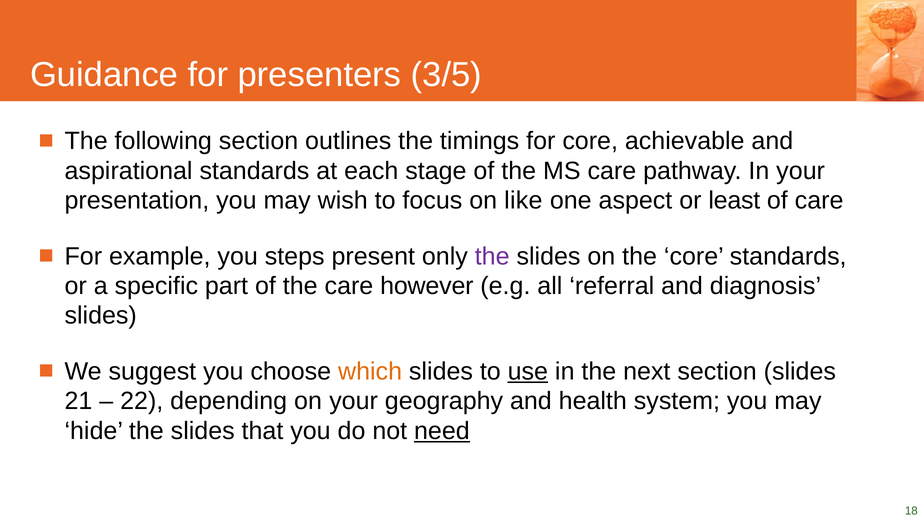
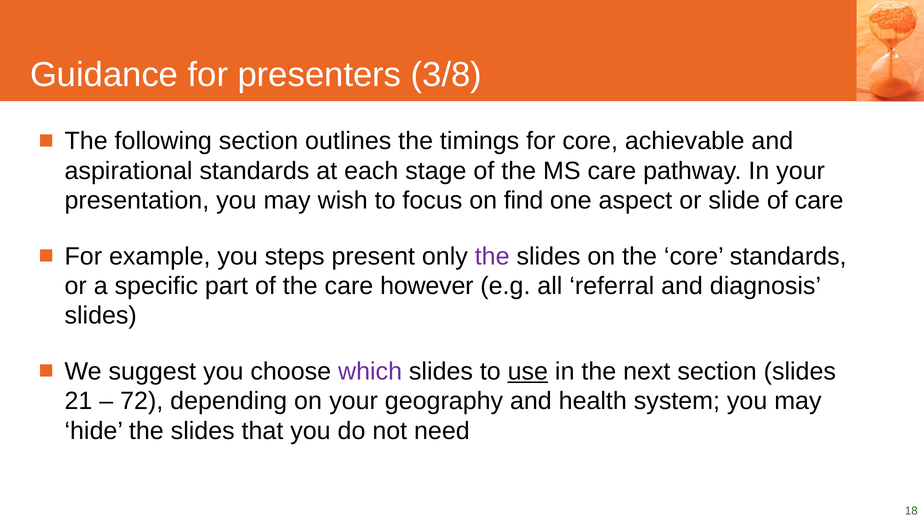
3/5: 3/5 -> 3/8 (446, 75)
like: like -> find (524, 200)
least: least -> slide (734, 200)
which colour: orange -> purple (370, 371)
22: 22 -> 72 (142, 401)
need underline: present -> none (442, 431)
